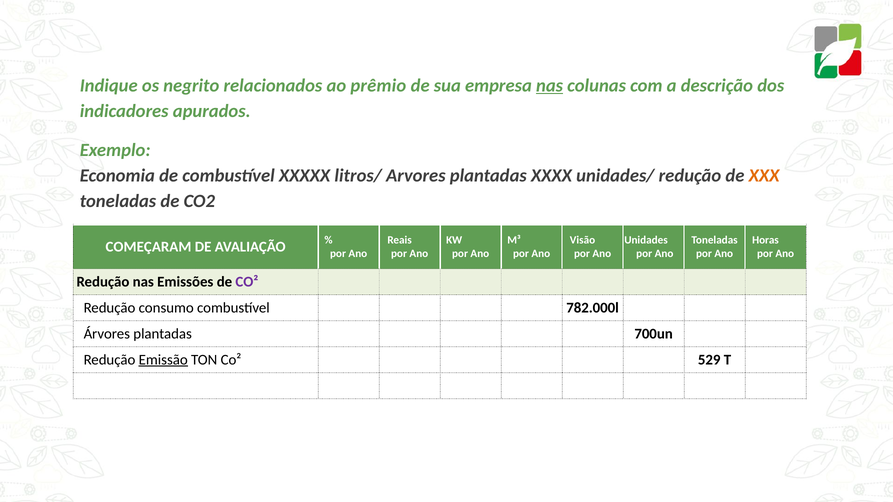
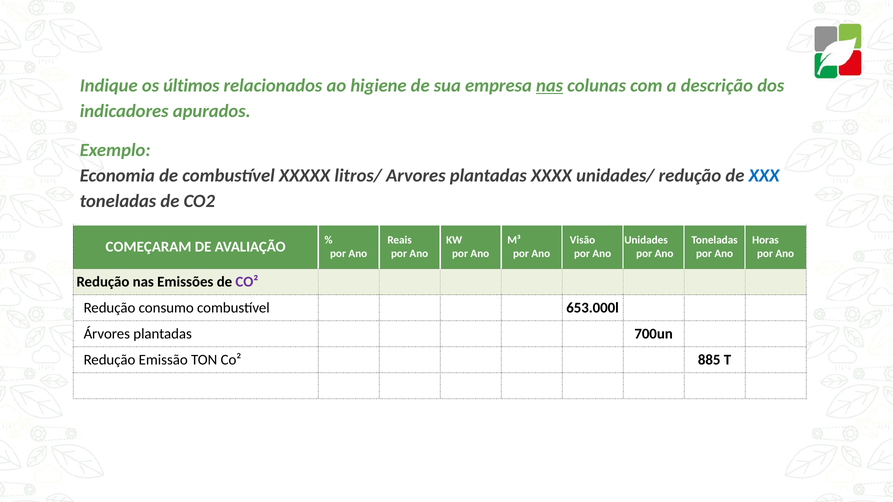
negrito: negrito -> últimos (191, 86)
prêmio: prêmio -> higiene (378, 86)
XXX colour: orange -> blue (764, 176)
782.000l: 782.000l -> 653.000l (593, 308)
Emissão underline: present -> none (163, 360)
529: 529 -> 885 (709, 360)
